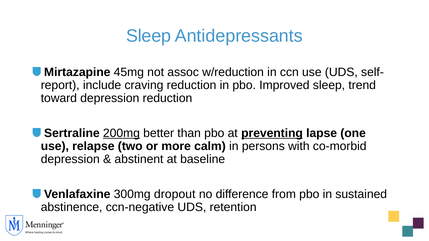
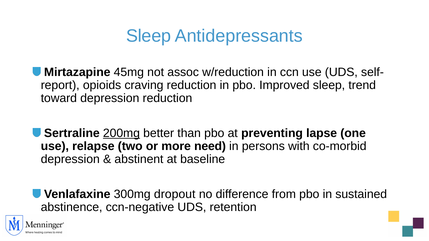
include: include -> opioids (102, 85)
preventing underline: present -> none (272, 133)
calm: calm -> need (210, 146)
